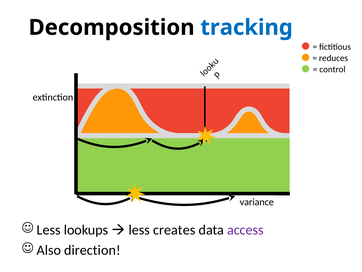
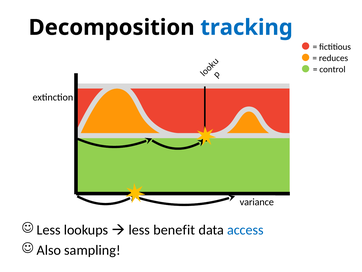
creates: creates -> benefit (174, 230)
access colour: purple -> blue (245, 230)
direction: direction -> sampling (92, 250)
